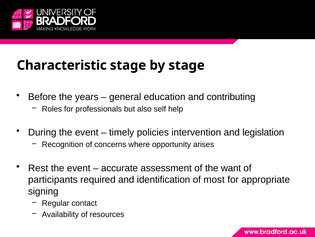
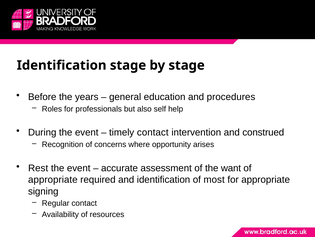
Characteristic: Characteristic -> Identification (62, 65)
contributing: contributing -> procedures (231, 97)
timely policies: policies -> contact (153, 132)
legislation: legislation -> construed (263, 132)
participants: participants -> appropriate (53, 179)
